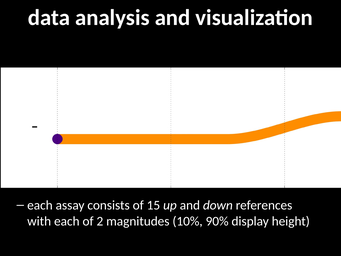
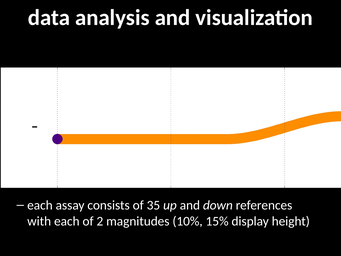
15: 15 -> 35 (153, 205)
90%: 90% -> 15% (217, 221)
